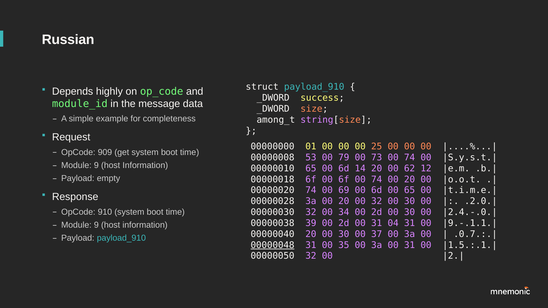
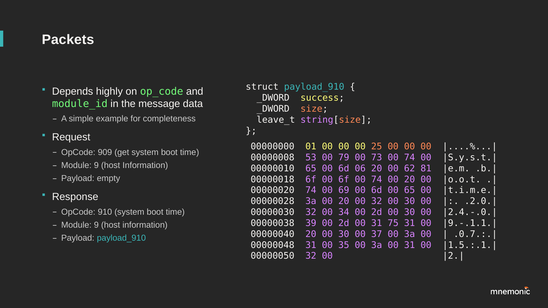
Russian: Russian -> Packets (68, 40)
among_t: among_t -> leave_t (276, 120)
14: 14 -> 06 (360, 169)
12: 12 -> 81 (426, 169)
04: 04 -> 75 (393, 223)
00000048 underline: present -> none (273, 245)
